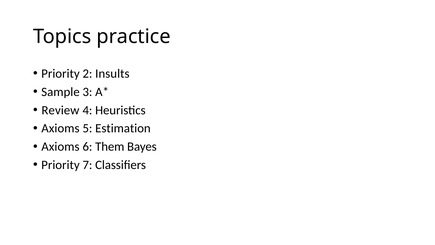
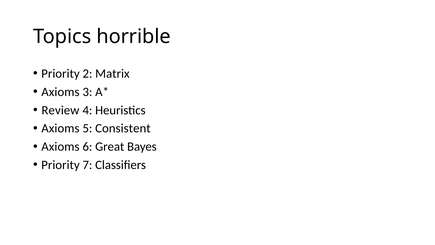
practice: practice -> horrible (134, 37)
Insults: Insults -> Matrix (112, 74)
Sample: Sample -> Axioms (60, 92)
Estimation: Estimation -> Consistent (123, 128)
Them: Them -> Great (110, 147)
